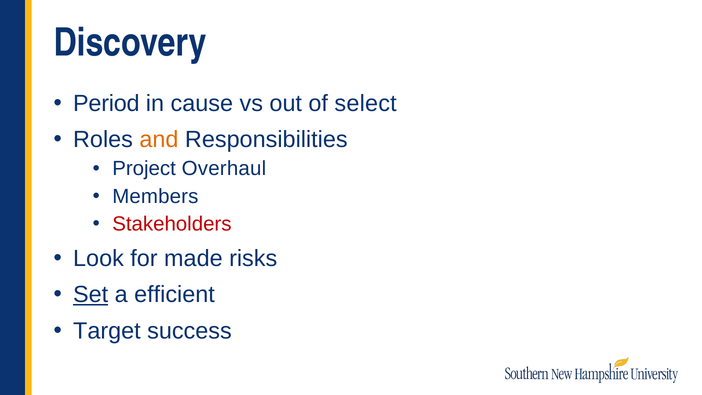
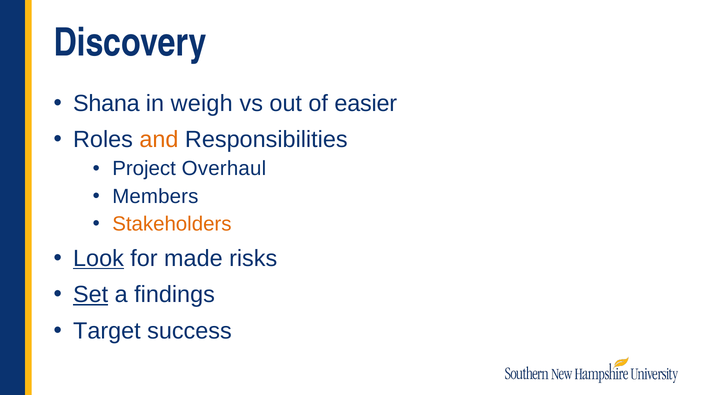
Period: Period -> Shana (106, 103)
cause: cause -> weigh (202, 103)
select: select -> easier (366, 103)
Stakeholders colour: red -> orange (172, 224)
Look underline: none -> present (98, 258)
efficient: efficient -> findings (175, 295)
